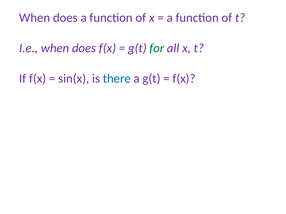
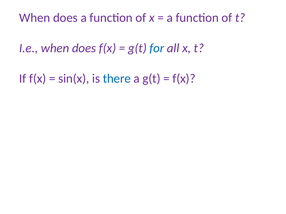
for colour: green -> blue (157, 48)
